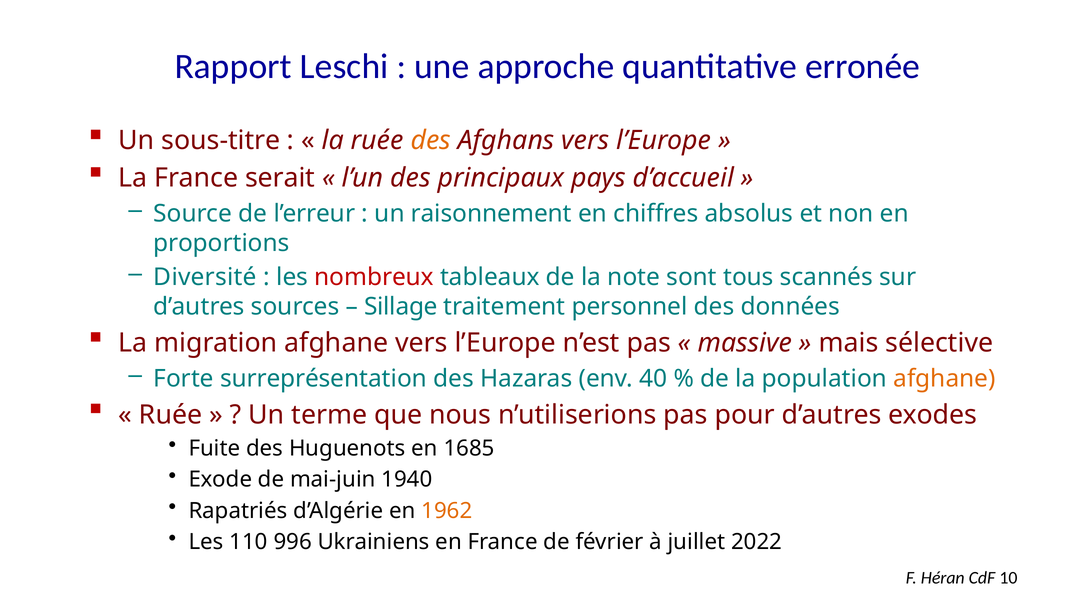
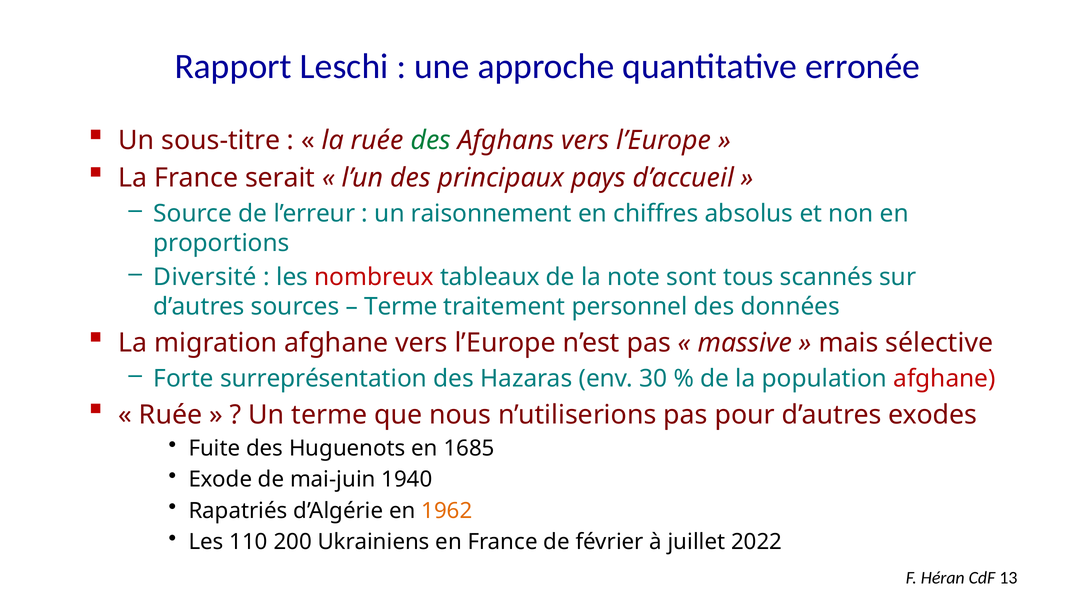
des colour: orange -> green (431, 141)
Sillage: Sillage -> Terme (401, 307)
40: 40 -> 30 (653, 378)
afghane colour: orange -> red (944, 378)
996: 996 -> 200 (293, 542)
10: 10 -> 13 (1008, 578)
